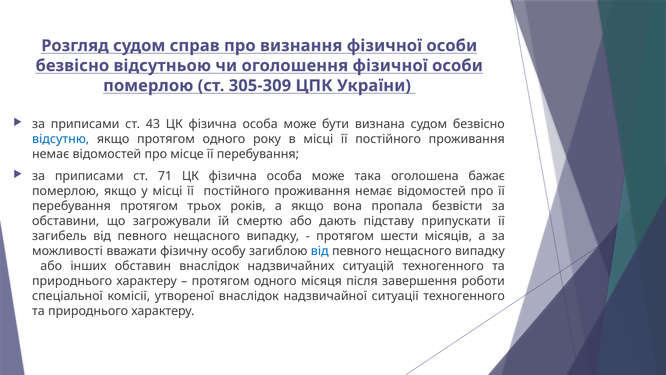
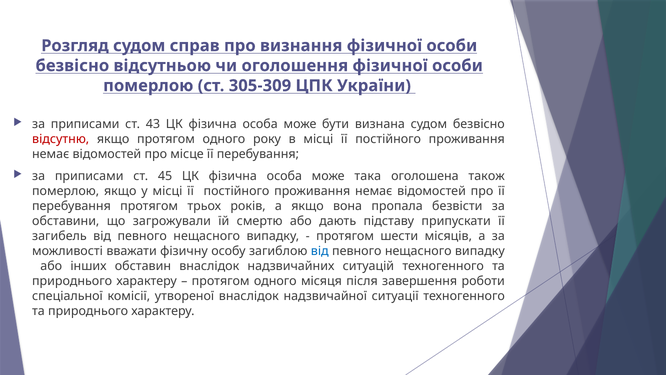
відсутню colour: blue -> red (61, 139)
71: 71 -> 45 (165, 176)
бажає: бажає -> також (487, 176)
